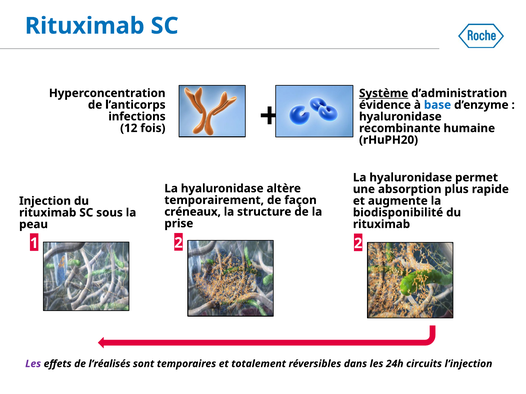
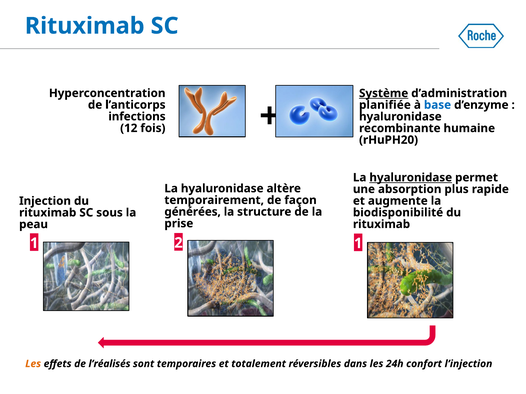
évidence: évidence -> planifiée (385, 105)
hyaluronidase underline: none -> present (411, 178)
créneaux: créneaux -> générées (193, 212)
2 2: 2 -> 1 (358, 244)
Les colour: purple -> orange (33, 364)
circuits: circuits -> confort (424, 364)
